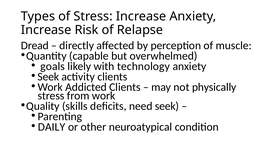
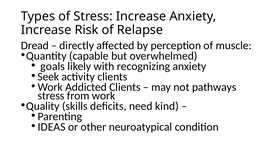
technology: technology -> recognizing (144, 66)
physically: physically -> pathways (214, 87)
need seek: seek -> kind (167, 106)
DAILY: DAILY -> IDEAS (52, 127)
